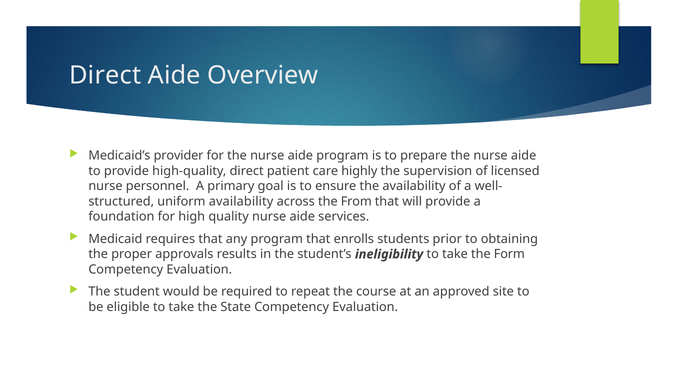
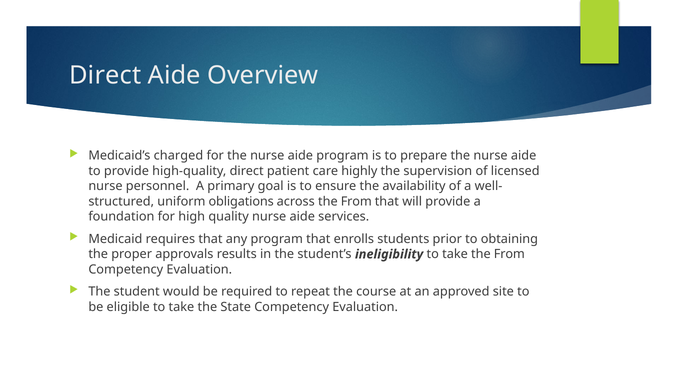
provider: provider -> charged (178, 156)
uniform availability: availability -> obligations (241, 202)
take the Form: Form -> From (509, 254)
